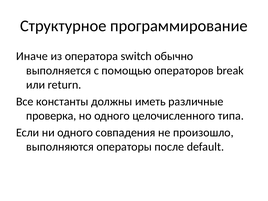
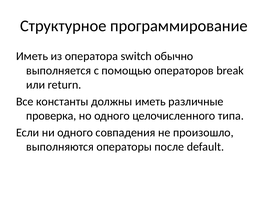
Иначе: Иначе -> Иметь (32, 56)
